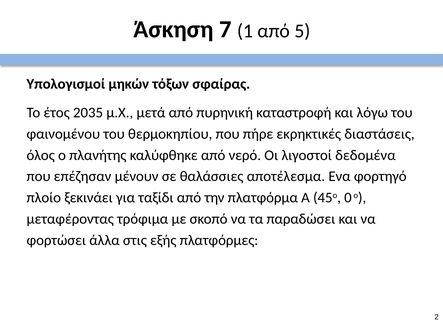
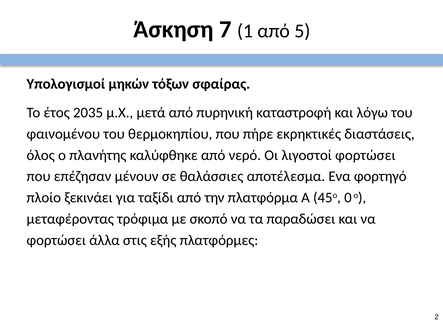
λιγοστοί δεδομένα: δεδομένα -> φορτώσει (365, 155)
